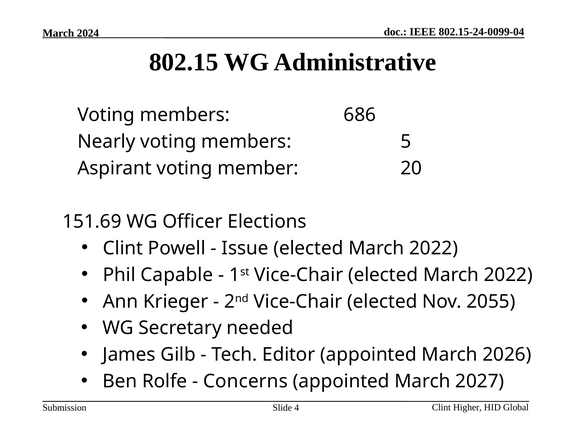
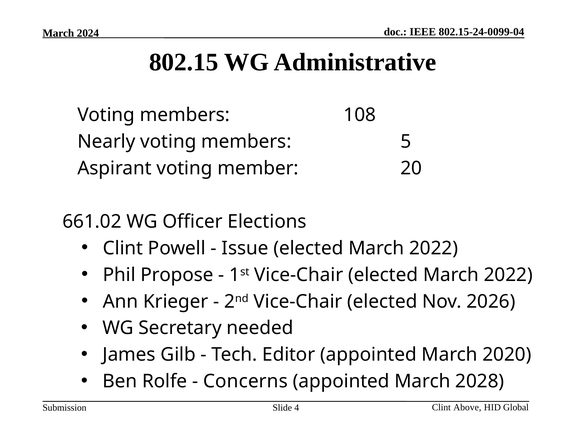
686: 686 -> 108 (360, 115)
151.69: 151.69 -> 661.02 (92, 222)
Capable: Capable -> Propose (177, 275)
2055: 2055 -> 2026 (491, 302)
2026: 2026 -> 2020 (507, 355)
2027: 2027 -> 2028 (480, 382)
Higher: Higher -> Above (467, 407)
